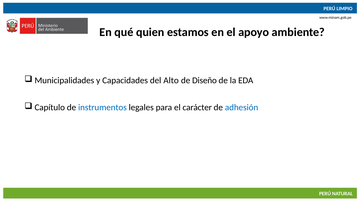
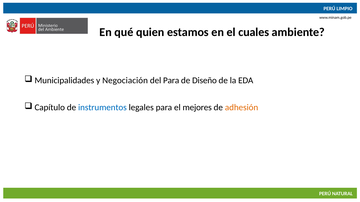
apoyo: apoyo -> cuales (254, 32)
Capacidades: Capacidades -> Negociación (125, 81)
del Alto: Alto -> Para (171, 81)
carácter: carácter -> mejores (197, 108)
adhesión colour: blue -> orange (242, 108)
